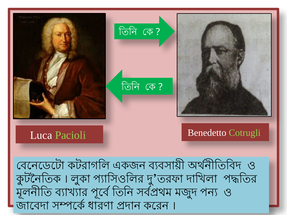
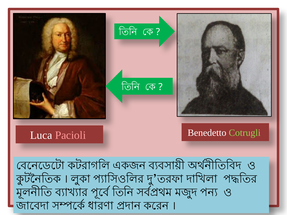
Pacioli colour: light green -> pink (70, 135)
